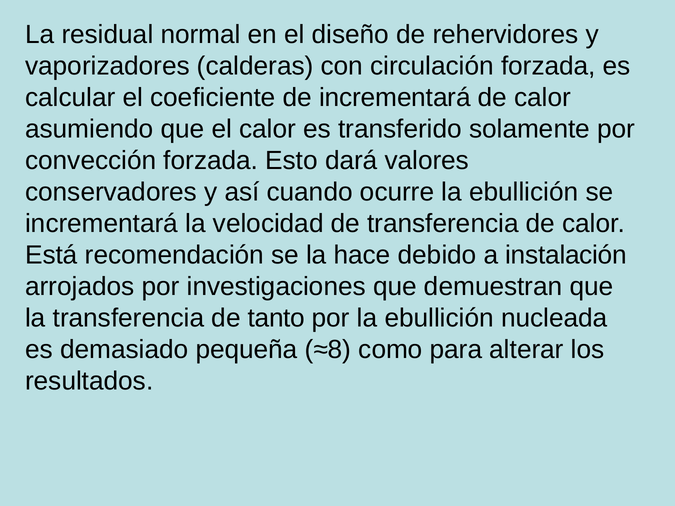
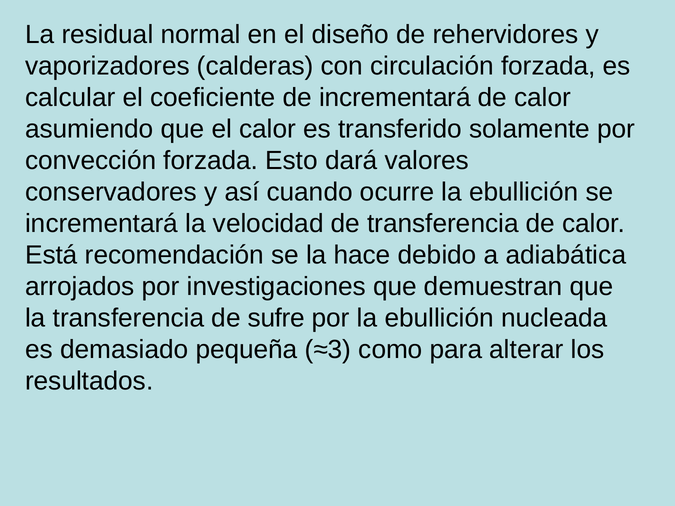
instalación: instalación -> adiabática (566, 255)
tanto: tanto -> sufre (276, 318)
≈8: ≈8 -> ≈3 (328, 350)
